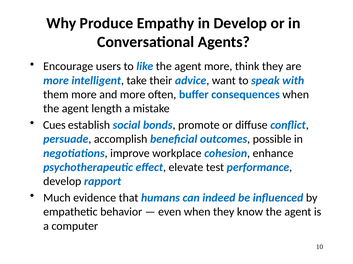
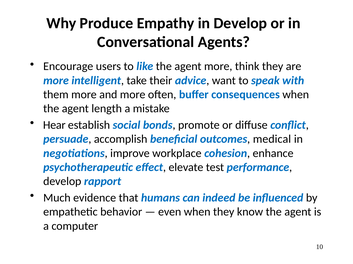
Cues: Cues -> Hear (54, 125)
possible: possible -> medical (272, 139)
